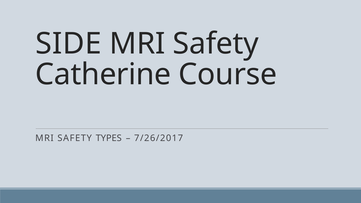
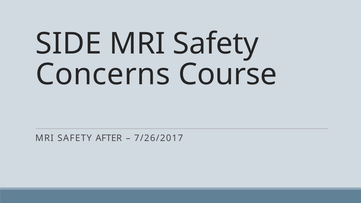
Catherine: Catherine -> Concerns (103, 75)
TYPES: TYPES -> AFTER (109, 138)
